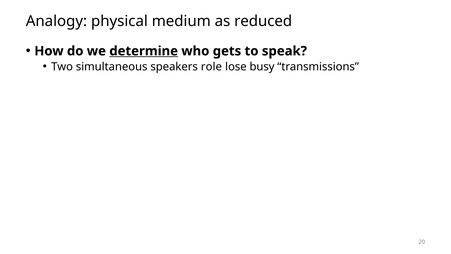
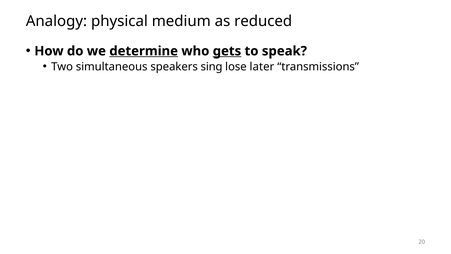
gets underline: none -> present (227, 51)
role: role -> sing (212, 67)
busy: busy -> later (262, 67)
